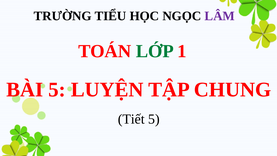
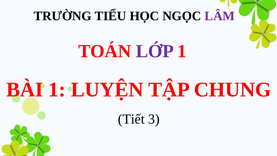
LỚP colour: green -> purple (155, 51)
BÀI 5: 5 -> 1 (57, 90)
Tiết 5: 5 -> 3 (154, 119)
